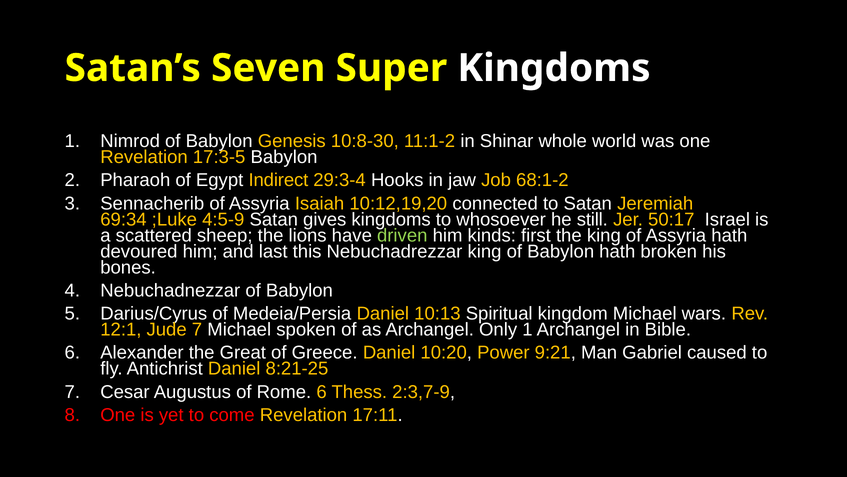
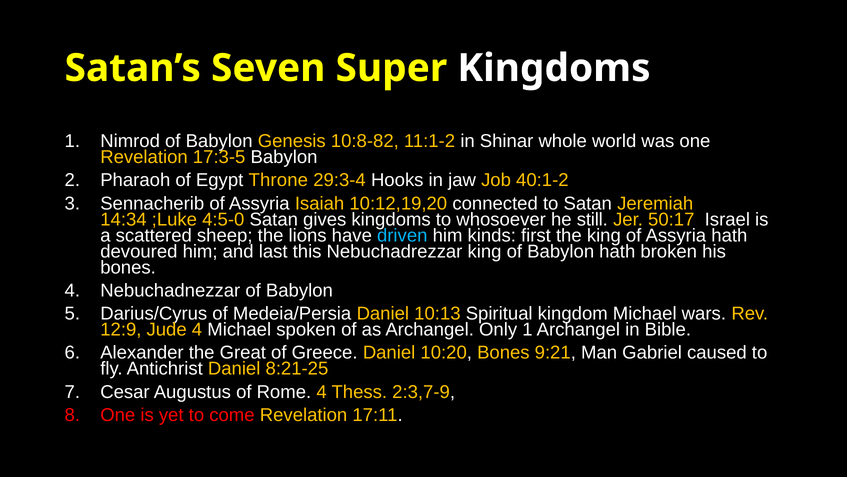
10:8-30: 10:8-30 -> 10:8-82 (365, 141)
Indirect: Indirect -> Throne (278, 180)
68:1-2: 68:1-2 -> 40:1-2 (542, 180)
69:34: 69:34 -> 14:34 (123, 219)
4:5-9: 4:5-9 -> 4:5-0 (223, 219)
driven colour: light green -> light blue (402, 235)
12:1: 12:1 -> 12:9 (121, 329)
Jude 7: 7 -> 4 (197, 329)
10:20 Power: Power -> Bones (503, 352)
Rome 6: 6 -> 4 (322, 391)
